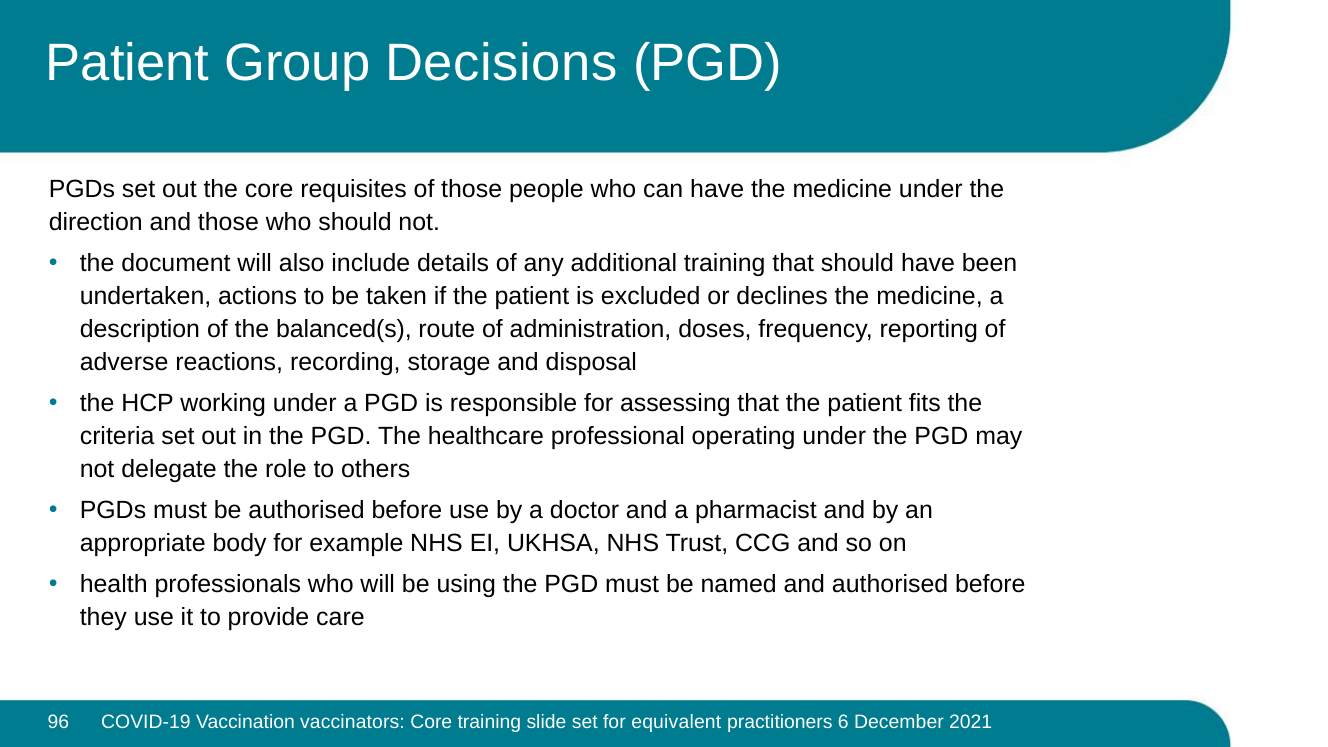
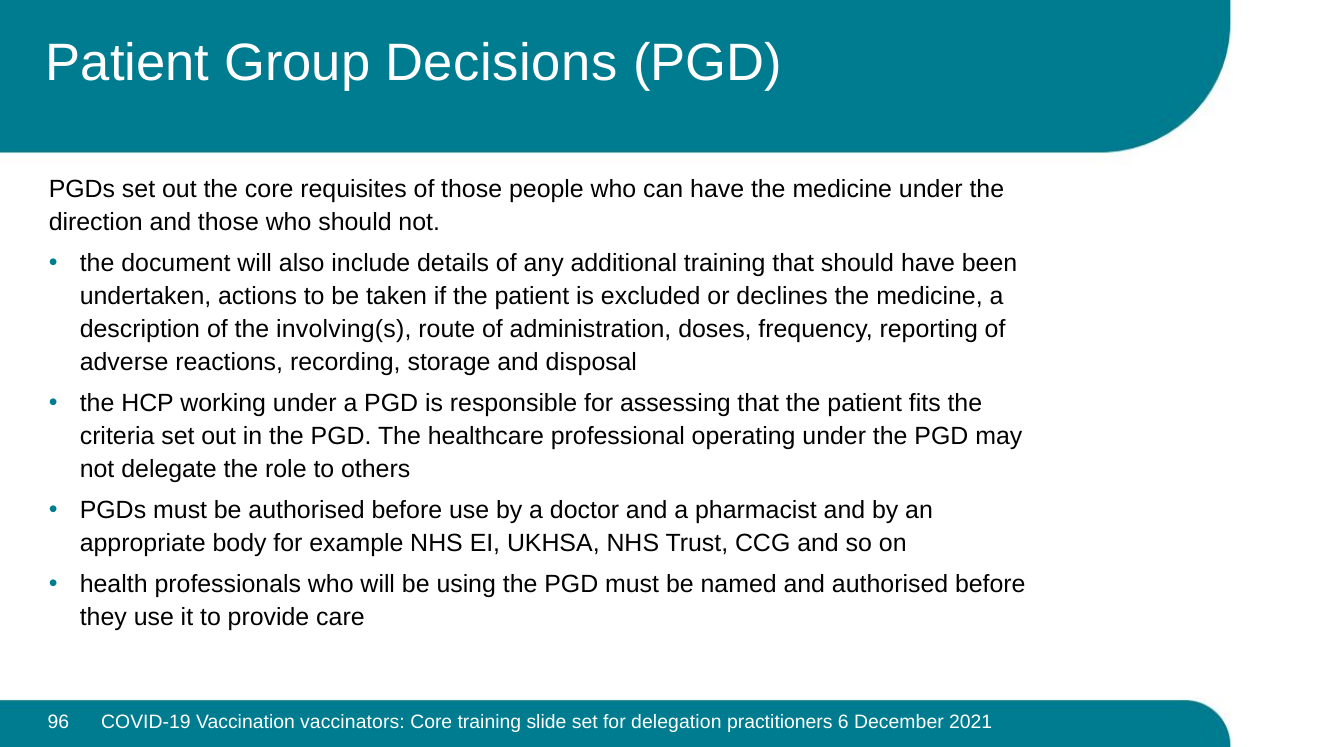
balanced(s: balanced(s -> involving(s (344, 329)
equivalent: equivalent -> delegation (676, 722)
